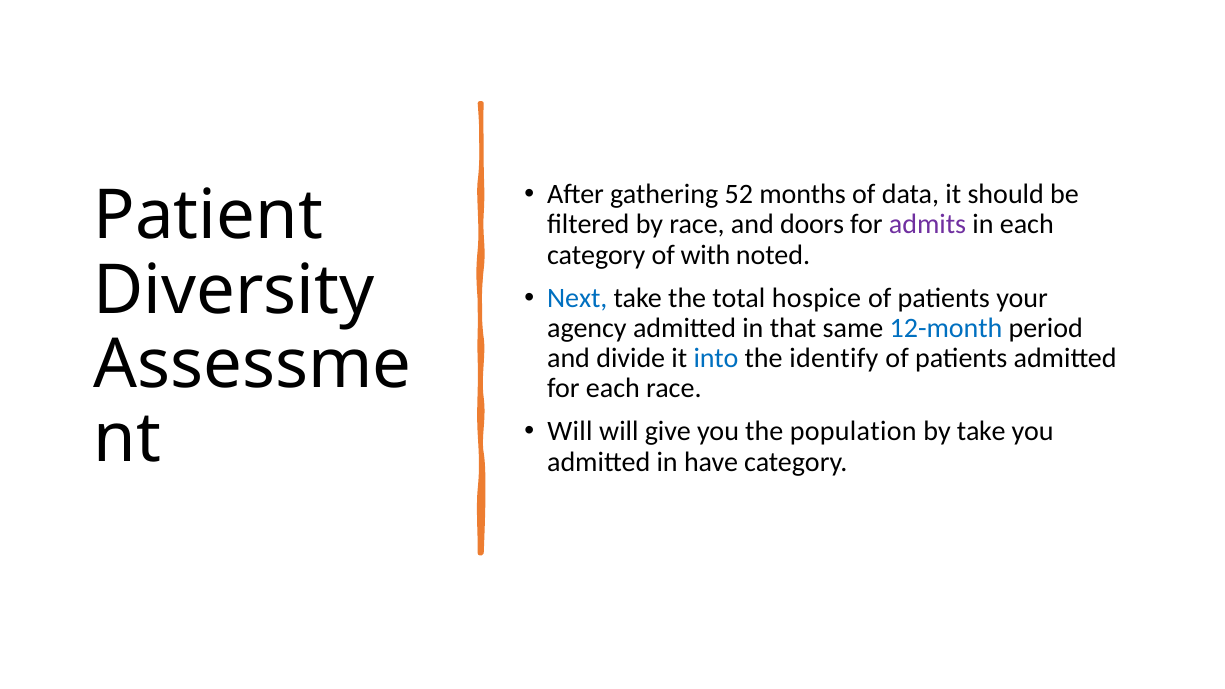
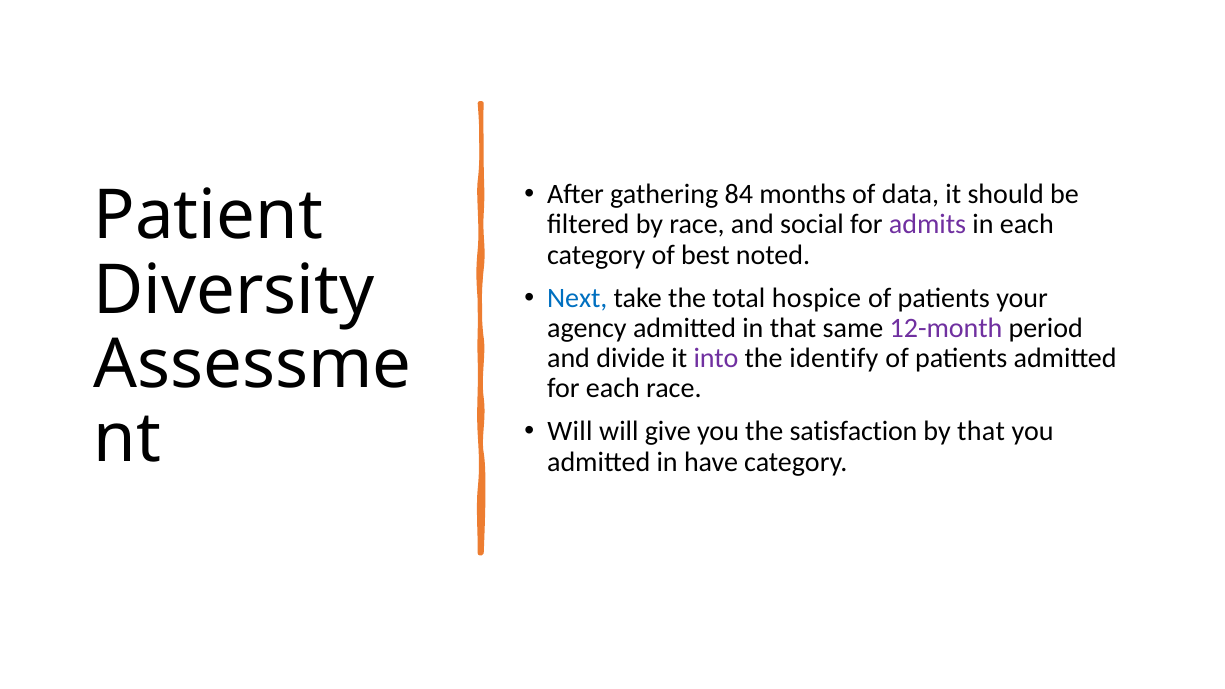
52: 52 -> 84 (739, 194)
doors: doors -> social (812, 225)
with: with -> best (705, 255)
12-month colour: blue -> purple (946, 328)
into colour: blue -> purple (716, 358)
population: population -> satisfaction (853, 432)
by take: take -> that (981, 432)
